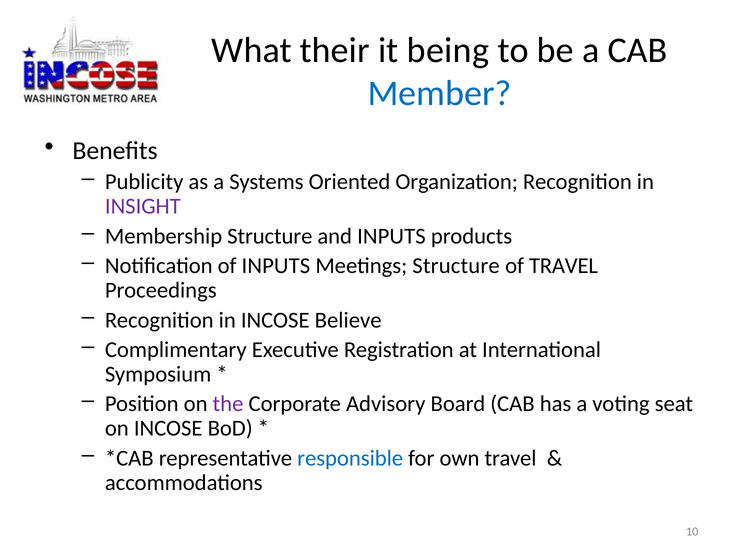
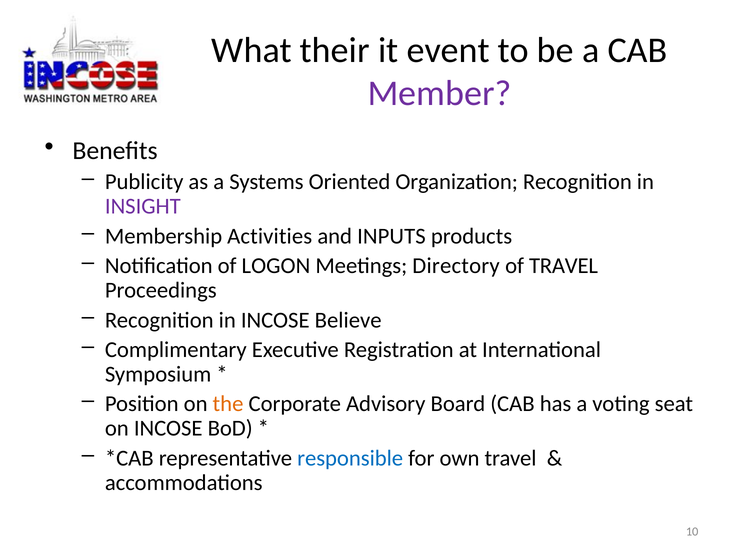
being: being -> event (448, 50)
Member colour: blue -> purple (440, 94)
Membership Structure: Structure -> Activities (270, 236)
of INPUTS: INPUTS -> LOGON (276, 266)
Meetings Structure: Structure -> Directory (456, 266)
the colour: purple -> orange (228, 404)
